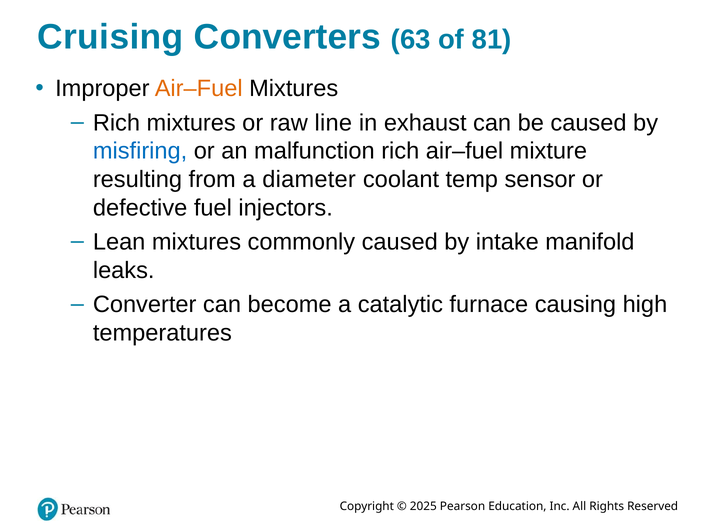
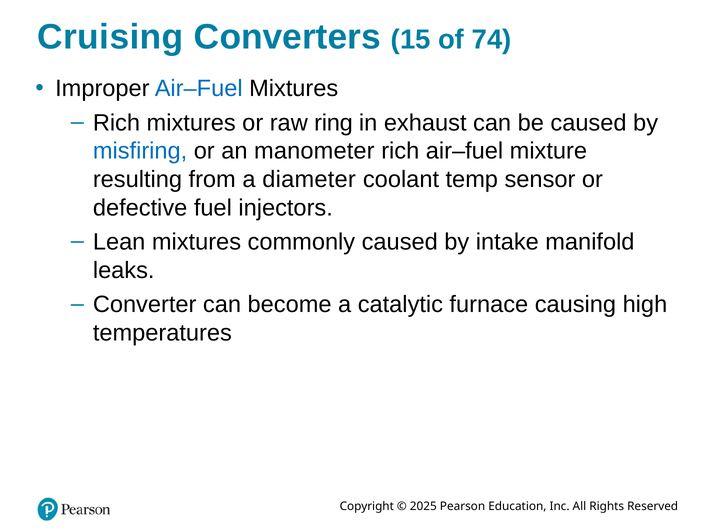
63: 63 -> 15 (411, 40)
81: 81 -> 74 (492, 40)
Air–Fuel colour: orange -> blue (199, 89)
line: line -> ring (334, 123)
malfunction: malfunction -> manometer (314, 151)
